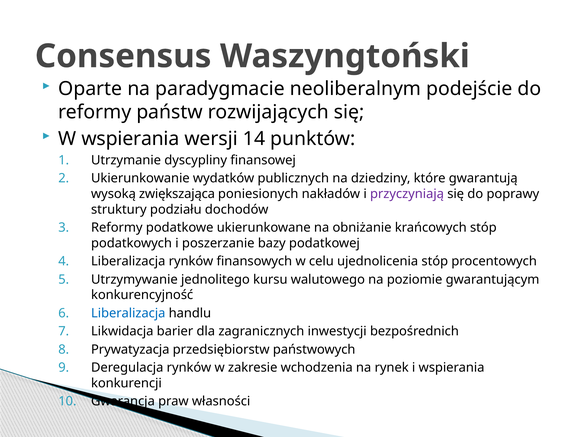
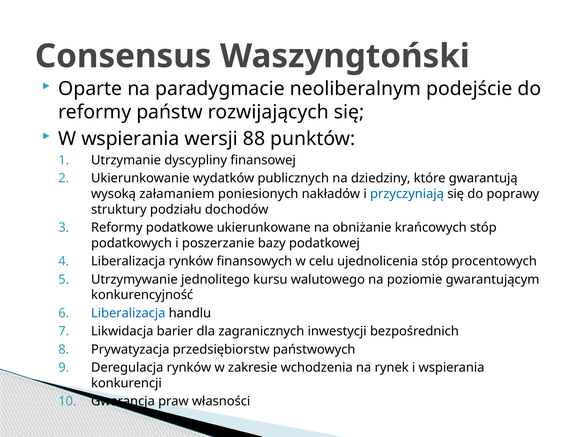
14: 14 -> 88 (254, 139)
zwiększająca: zwiększająca -> załamaniem (177, 194)
przyczyniają colour: purple -> blue (407, 194)
